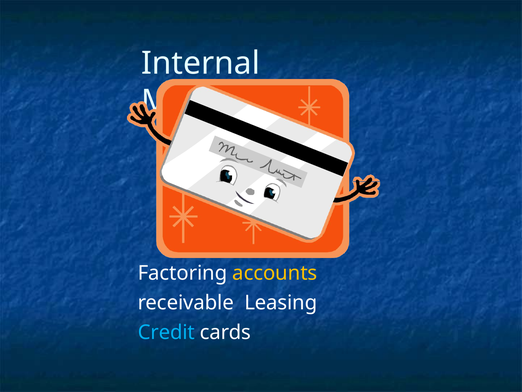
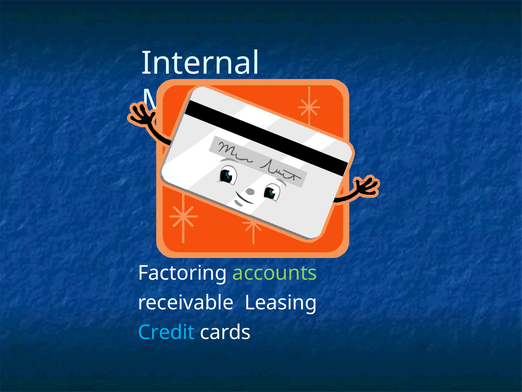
accounts colour: yellow -> light green (275, 273)
